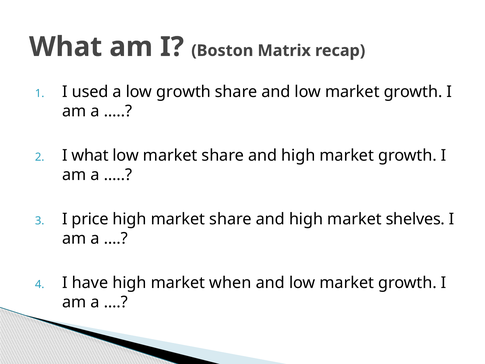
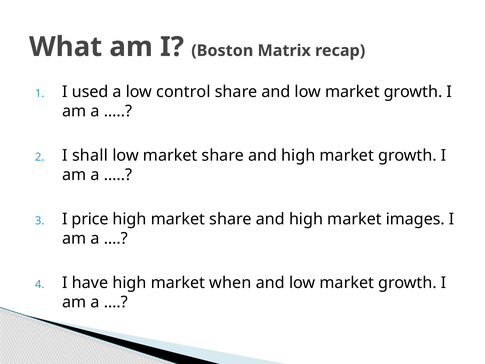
low growth: growth -> control (183, 92)
I what: what -> shall (90, 155)
shelves: shelves -> images (415, 219)
